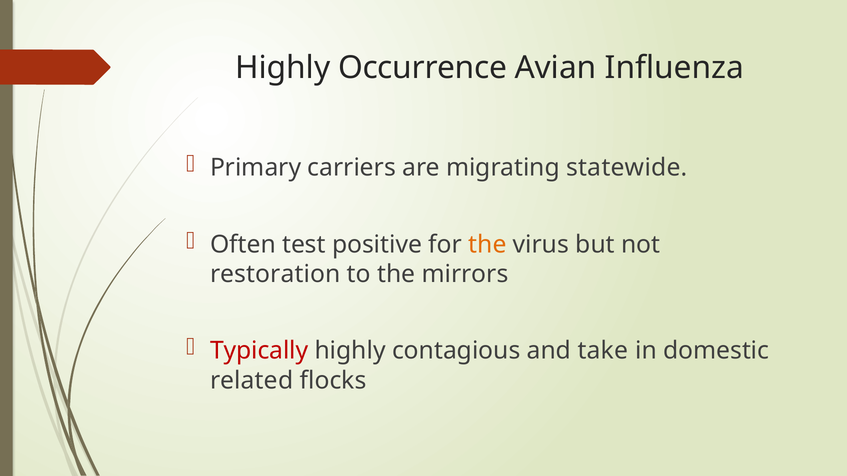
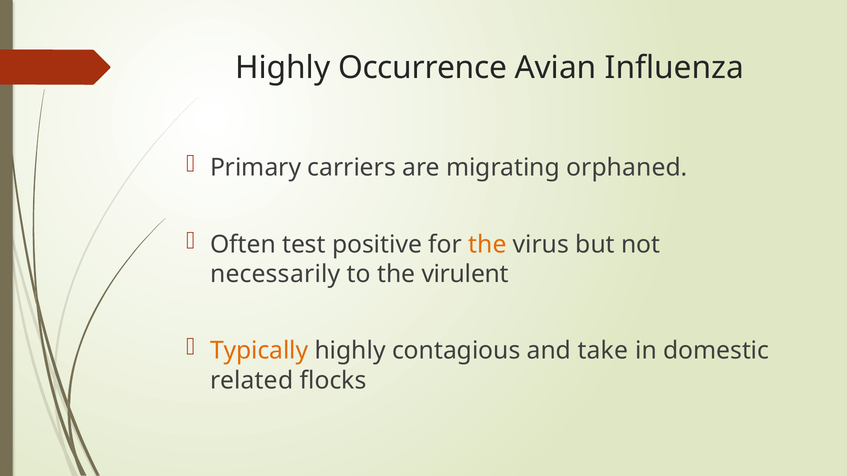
statewide: statewide -> orphaned (627, 168)
restoration: restoration -> necessarily (275, 274)
mirrors: mirrors -> virulent (465, 274)
Typically colour: red -> orange (259, 351)
